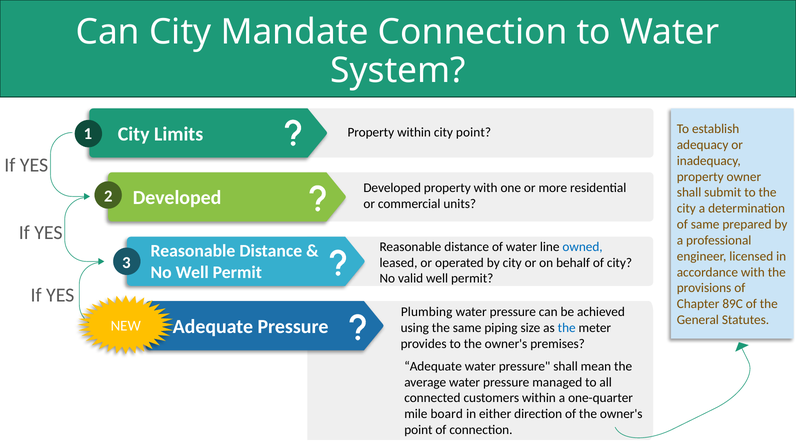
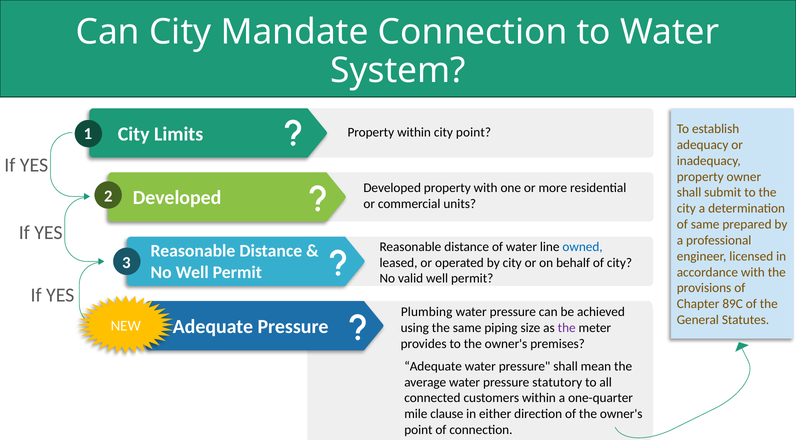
the colour: blue -> purple (567, 328)
managed: managed -> statutory (557, 382)
board: board -> clause (447, 414)
